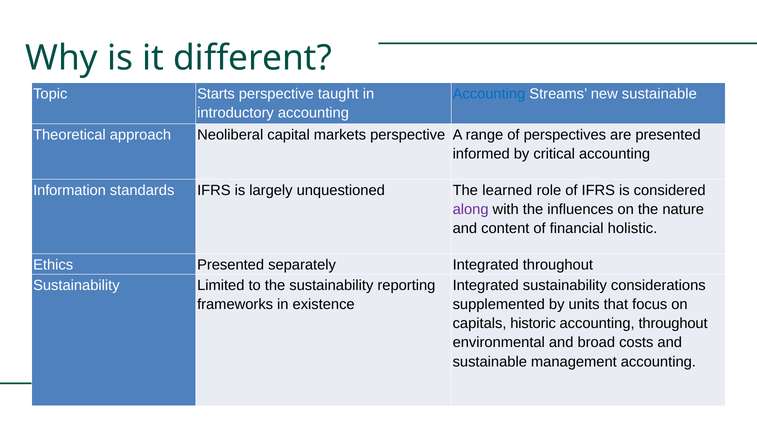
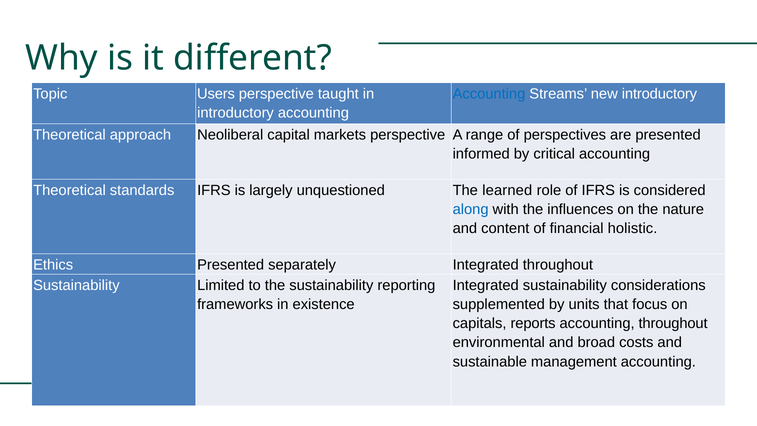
Starts: Starts -> Users (216, 94)
new sustainable: sustainable -> introductory (659, 94)
Information: Information -> Theoretical (69, 190)
along colour: purple -> blue (471, 209)
historic: historic -> reports (533, 323)
